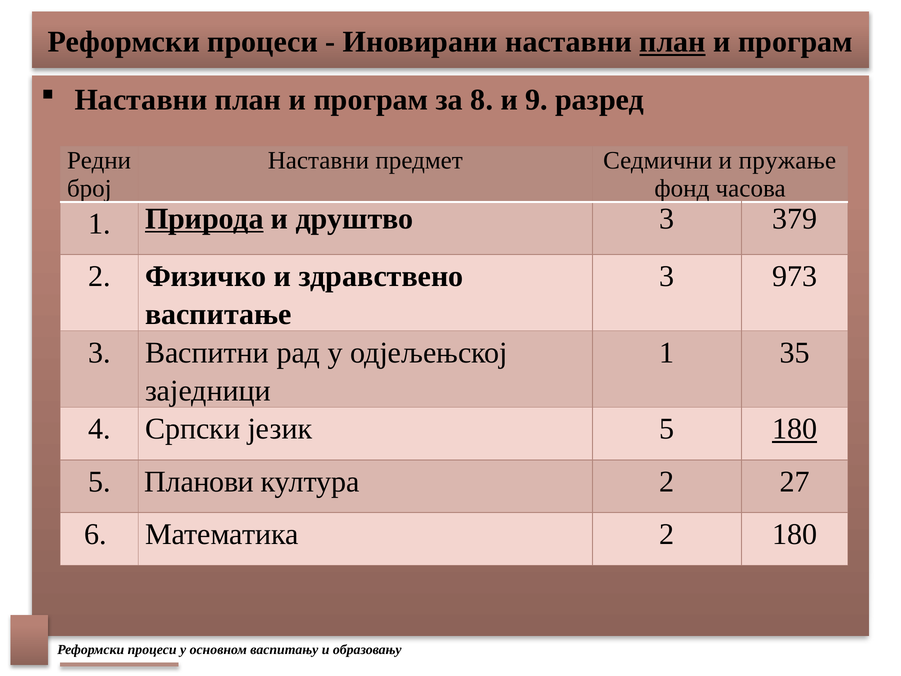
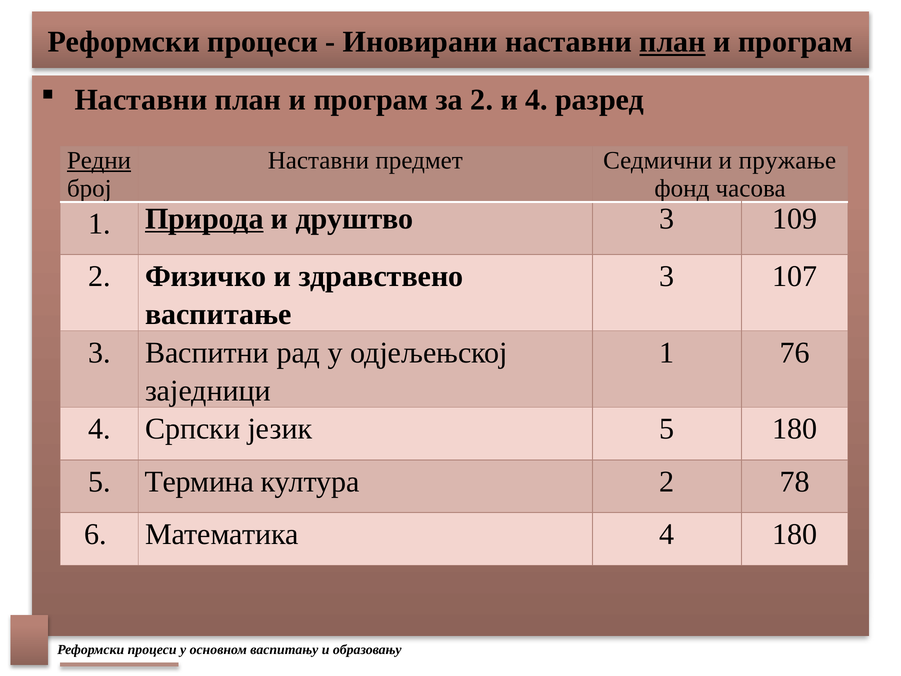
за 8: 8 -> 2 (482, 100)
и 9: 9 -> 4 (537, 100)
Редни underline: none -> present (99, 160)
379: 379 -> 109 (795, 219)
973: 973 -> 107 (795, 276)
35: 35 -> 76 (795, 352)
180 underline: present -> none (795, 429)
Планови: Планови -> Термина (199, 482)
27: 27 -> 78 (795, 482)
Математика 2: 2 -> 4 (667, 534)
